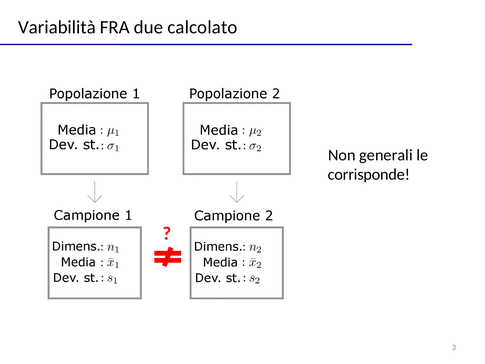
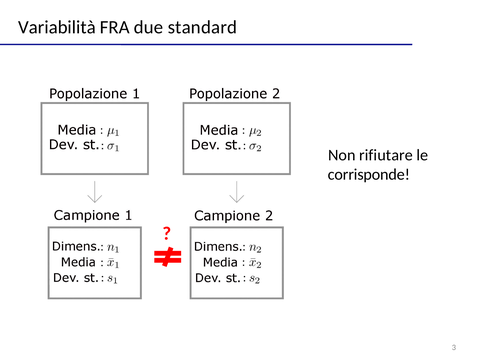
calcolato: calcolato -> standard (202, 27)
generali: generali -> rifiutare (386, 155)
